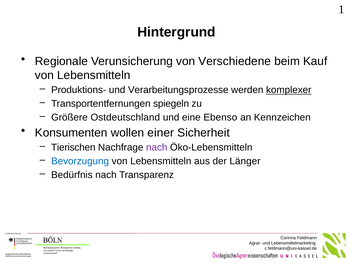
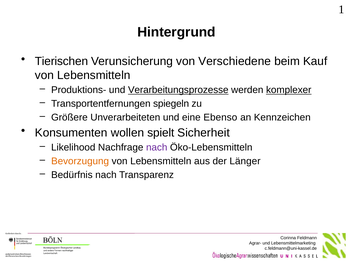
Regionale: Regionale -> Tierischen (62, 61)
Verarbeitungsprozesse underline: none -> present (178, 90)
Ostdeutschland: Ostdeutschland -> Unverarbeiteten (125, 118)
einer: einer -> spielt (161, 133)
Tierischen: Tierischen -> Likelihood (73, 148)
Bevorzugung colour: blue -> orange (80, 162)
